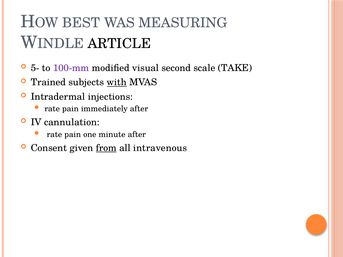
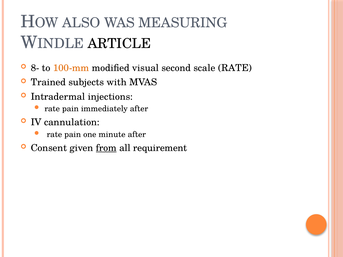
BEST: BEST -> ALSO (81, 23)
5-: 5- -> 8- (35, 68)
100-mm colour: purple -> orange (71, 68)
scale TAKE: TAKE -> RATE (235, 68)
with underline: present -> none (117, 82)
intravenous: intravenous -> requirement (160, 148)
